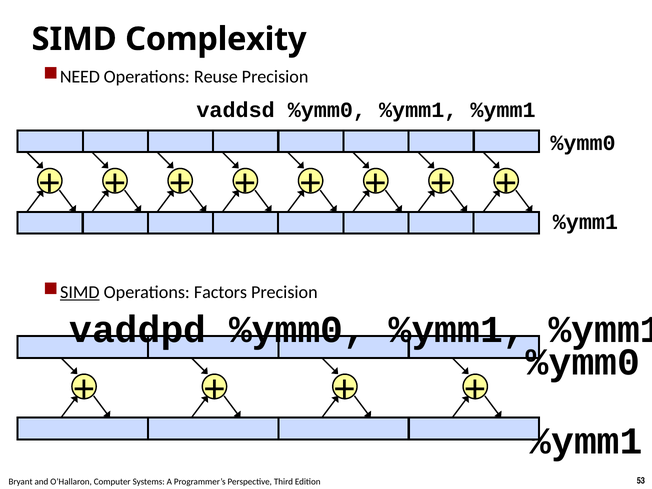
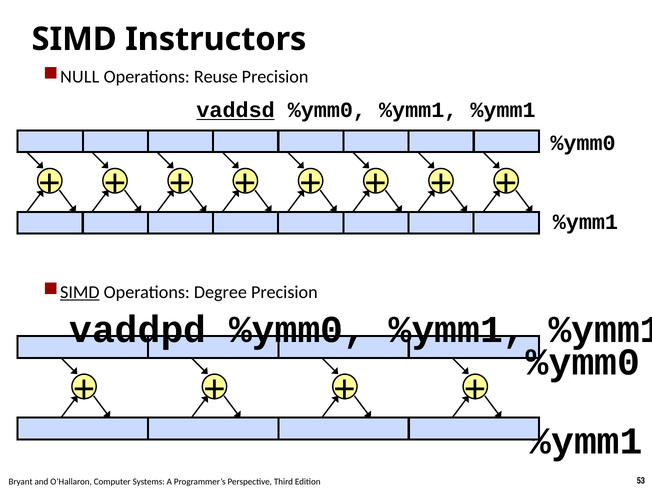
Complexity: Complexity -> Instructors (216, 39)
NEED: NEED -> NULL (80, 77)
vaddsd underline: none -> present (236, 110)
Factors: Factors -> Degree (220, 292)
